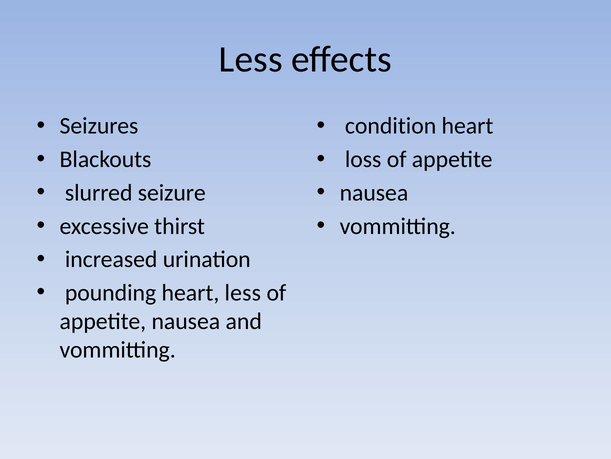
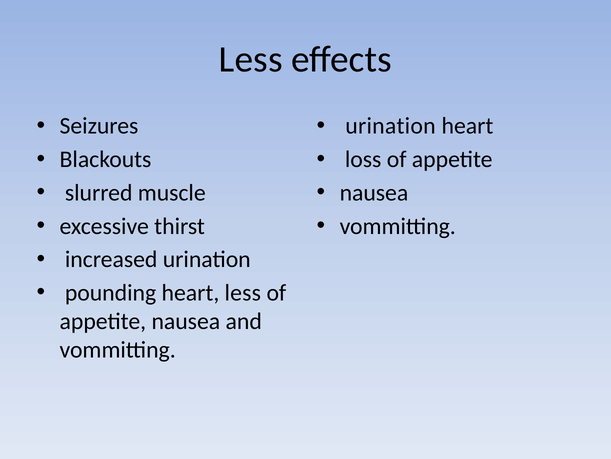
condition: condition -> urination (390, 126)
seizure: seizure -> muscle (172, 192)
